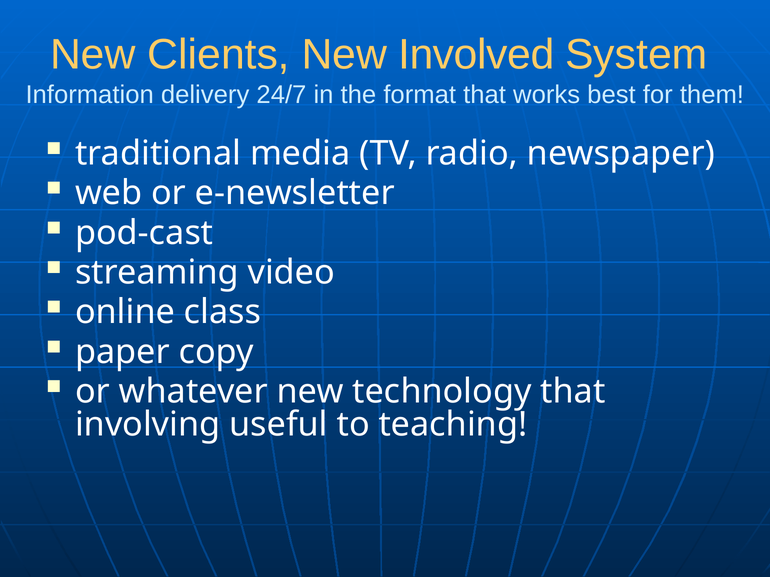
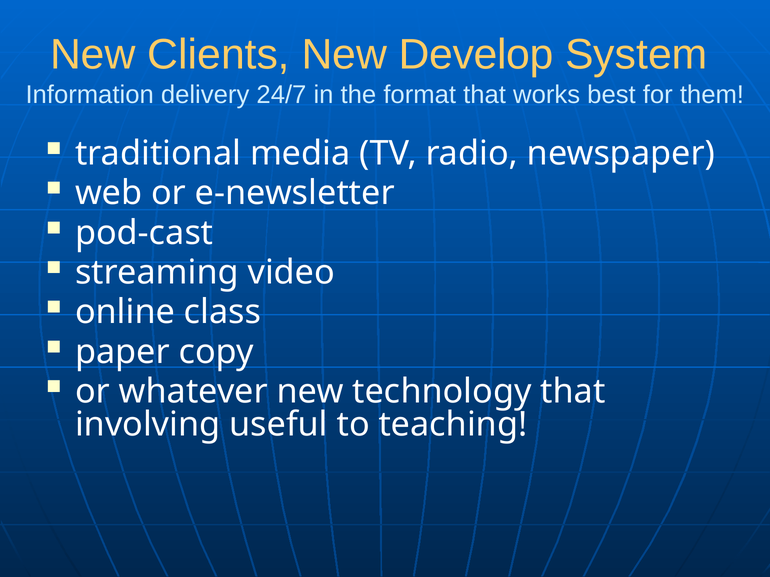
Involved: Involved -> Develop (476, 55)
